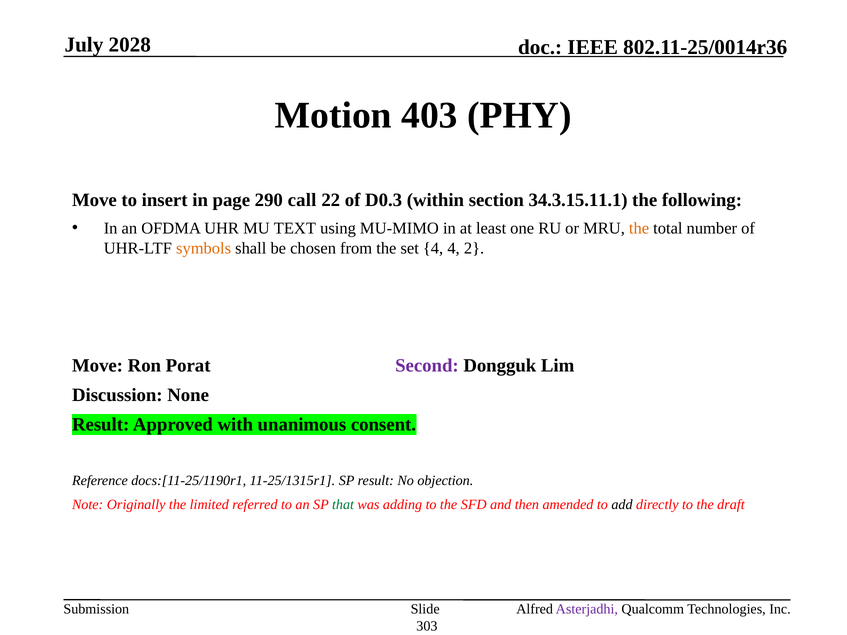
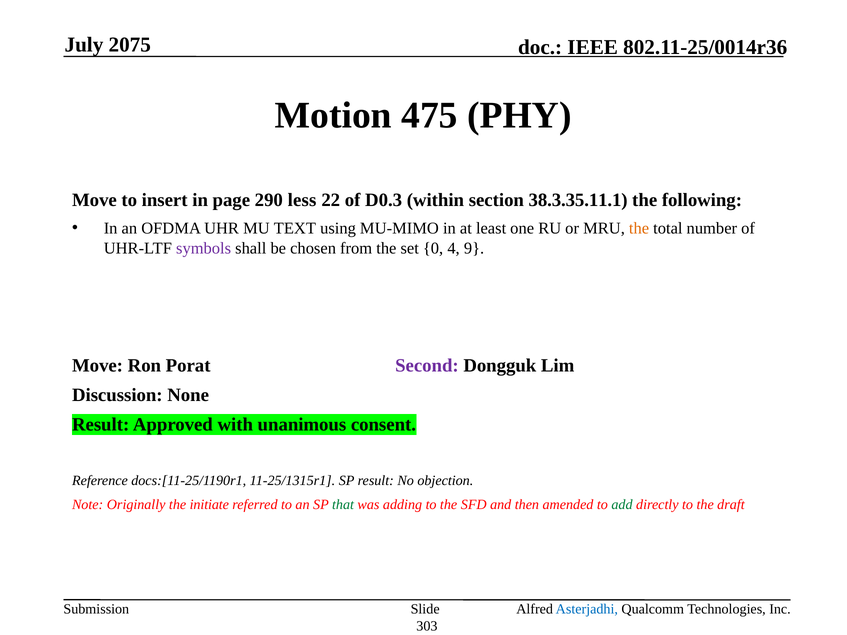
2028: 2028 -> 2075 (130, 45)
403: 403 -> 475 (429, 115)
call: call -> less (302, 200)
34.3.15.11.1: 34.3.15.11.1 -> 38.3.35.11.1 (578, 200)
symbols colour: orange -> purple (204, 248)
set 4: 4 -> 0 (433, 248)
2: 2 -> 9 (474, 248)
limited: limited -> initiate (209, 505)
add colour: black -> green (622, 505)
Asterjadhi colour: purple -> blue (587, 609)
